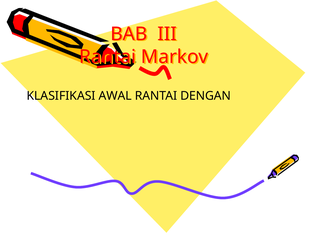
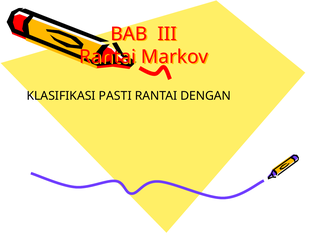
AWAL: AWAL -> PASTI (115, 96)
